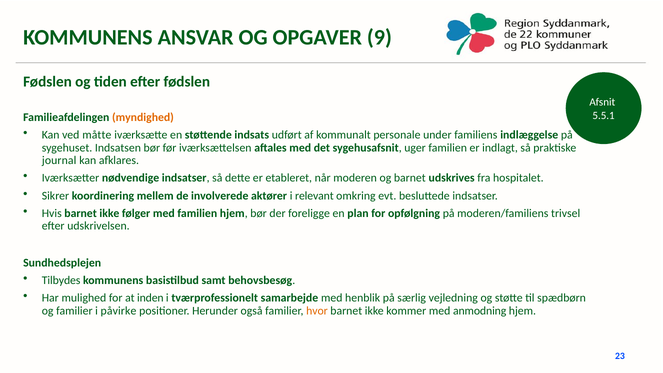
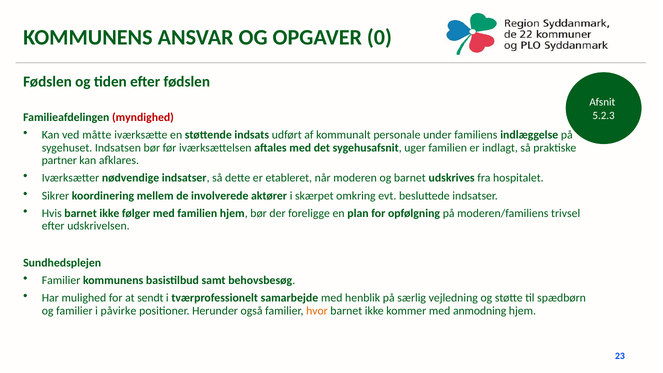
9: 9 -> 0 (379, 37)
5.5.1: 5.5.1 -> 5.2.3 (604, 115)
myndighed colour: orange -> red (143, 117)
journal: journal -> partner (59, 160)
relevant: relevant -> skærpet (314, 196)
Tilbydes: Tilbydes -> Familier (61, 280)
inden: inden -> sendt (150, 298)
